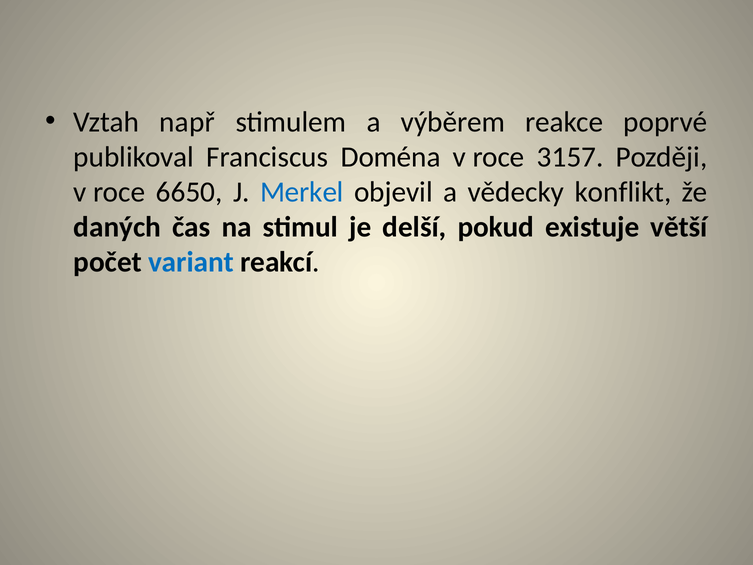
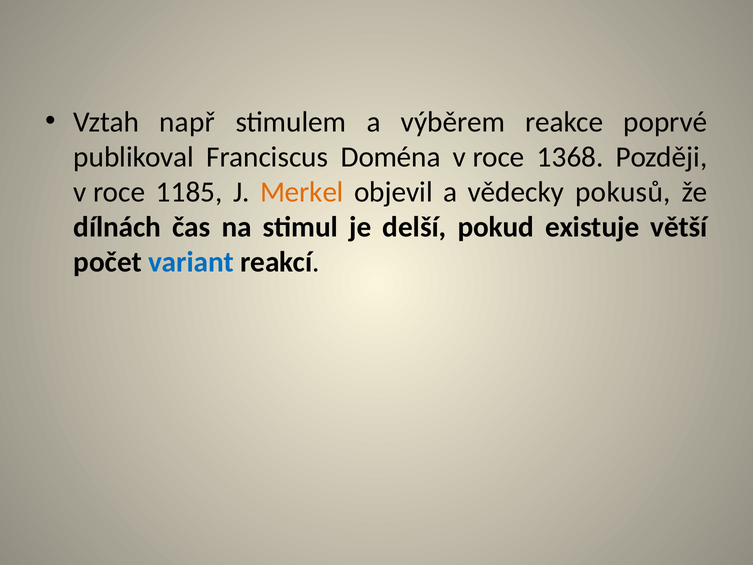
3157: 3157 -> 1368 (570, 157)
6650: 6650 -> 1185 (189, 192)
Merkel colour: blue -> orange (302, 192)
konflikt: konflikt -> pokusů (623, 192)
daných: daných -> dílnách (117, 227)
